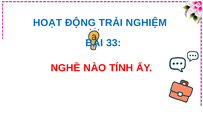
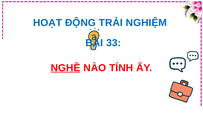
NGHỀ underline: none -> present (66, 68)
